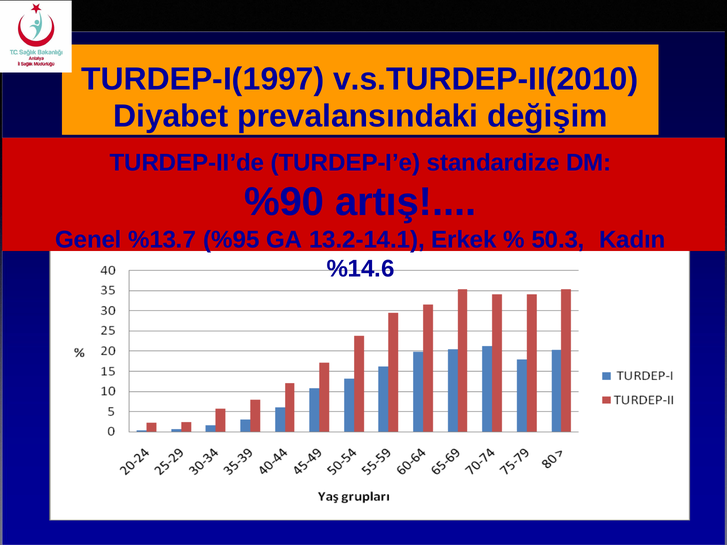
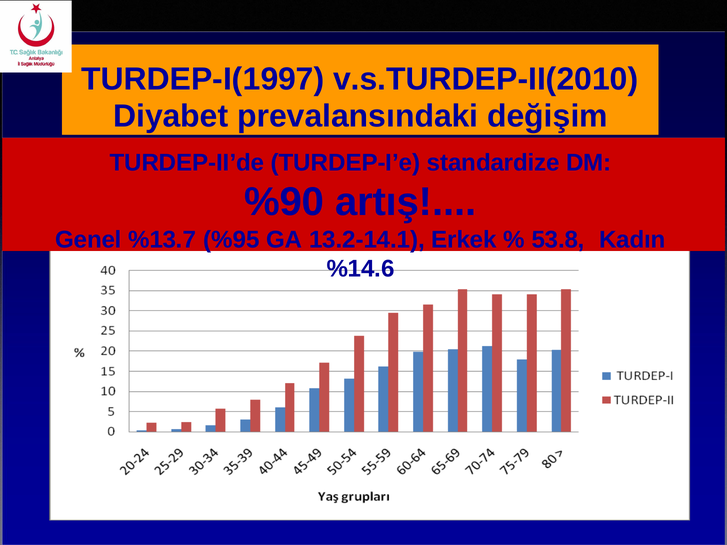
50.3: 50.3 -> 53.8 (558, 240)
